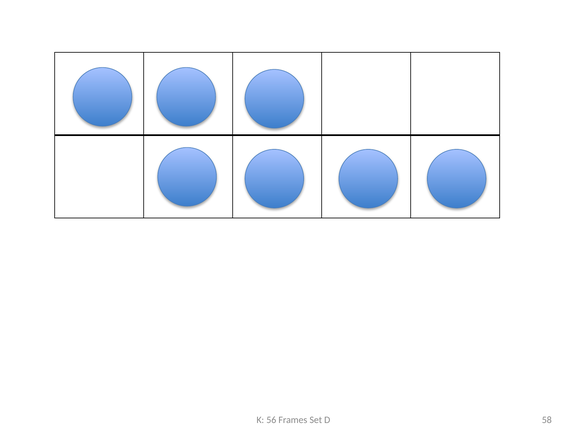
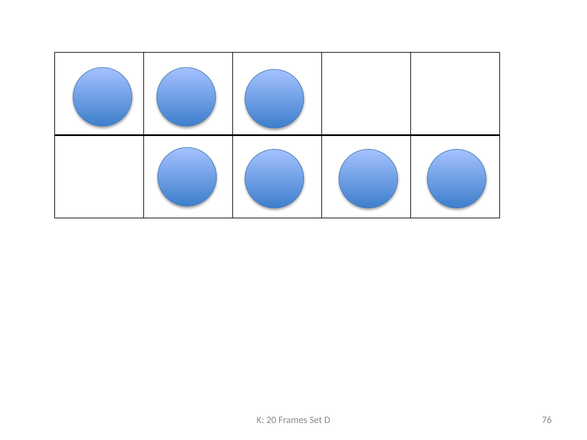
56: 56 -> 20 (271, 420)
58: 58 -> 76 (547, 420)
